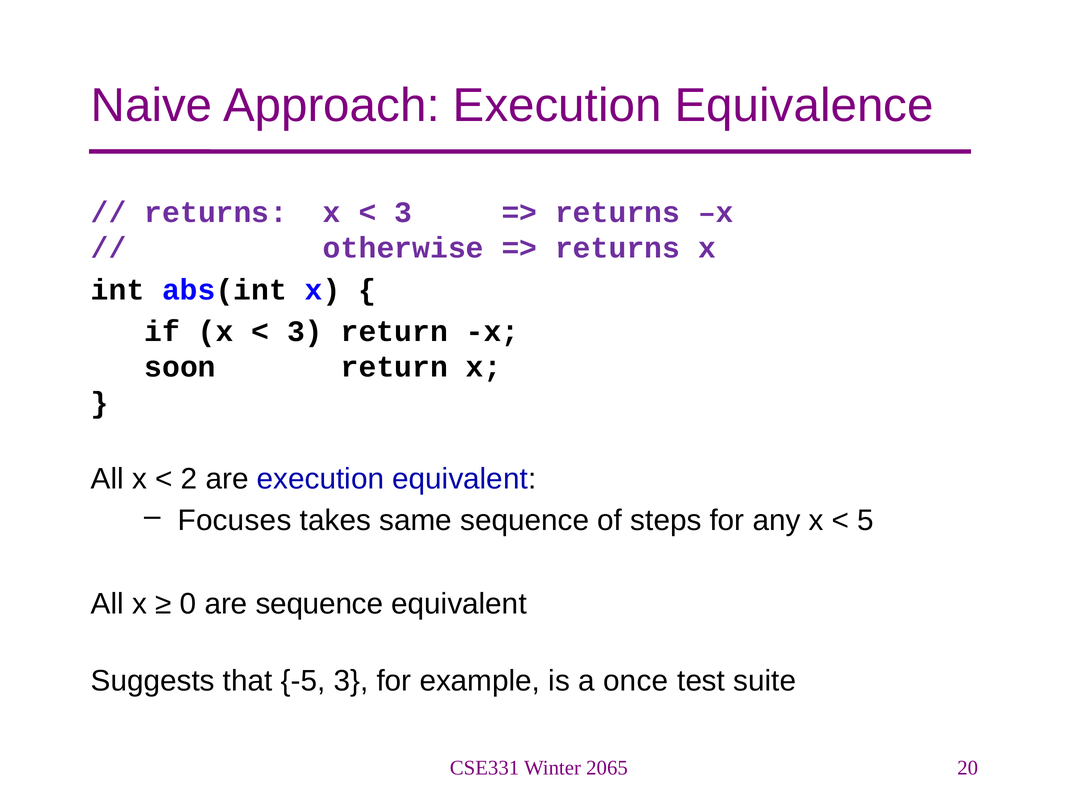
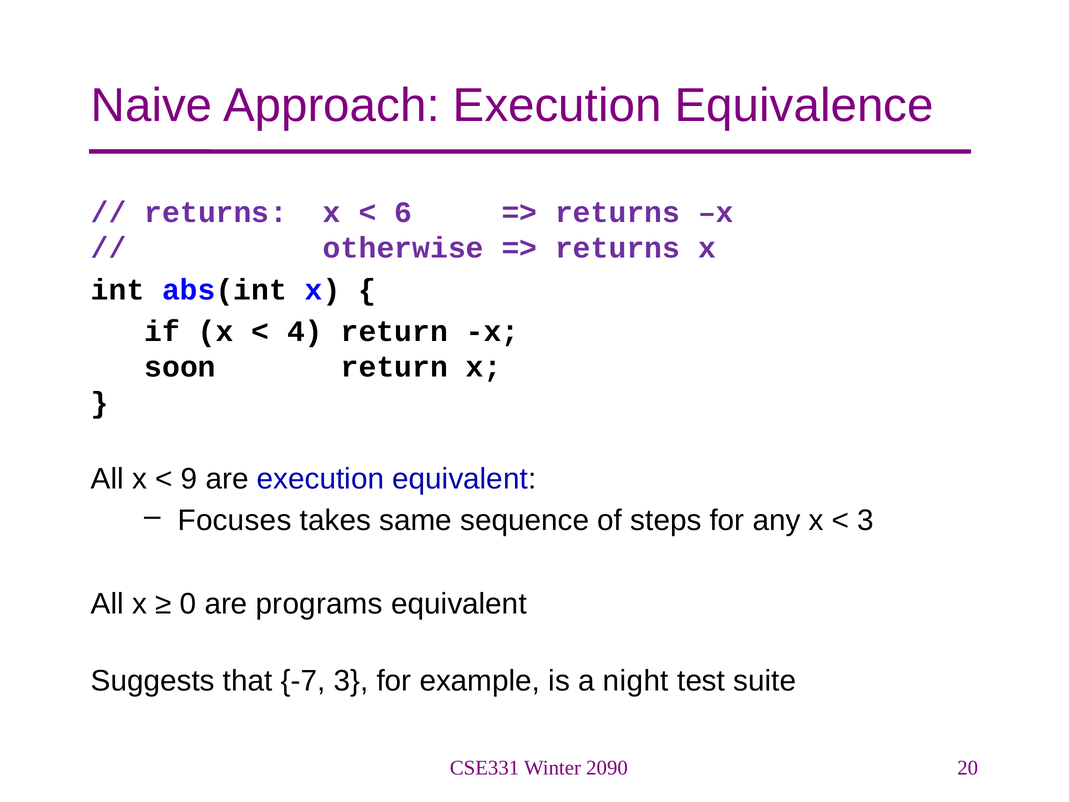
3: 3 -> 6 (403, 212)
3: 3 -> 4 (305, 331)
2: 2 -> 9 (189, 479)
5: 5 -> 3 (866, 520)
are sequence: sequence -> programs (319, 604)
-5: -5 -> -7 (303, 681)
once: once -> night (636, 681)
2065: 2065 -> 2090 (607, 768)
